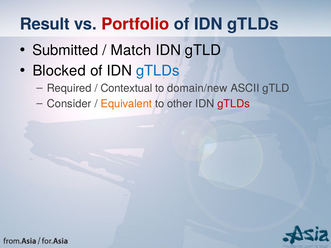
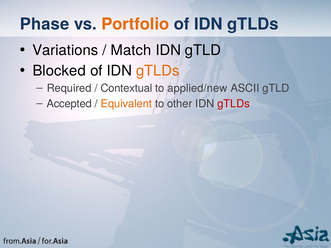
Result: Result -> Phase (45, 24)
Portfolio colour: red -> orange (135, 24)
Submitted: Submitted -> Variations (65, 50)
gTLDs colour: blue -> orange (158, 71)
domain/new: domain/new -> applied/new (197, 88)
Consider: Consider -> Accepted (69, 104)
